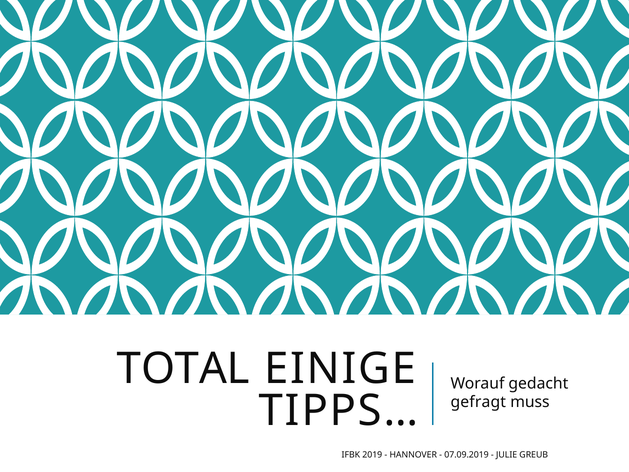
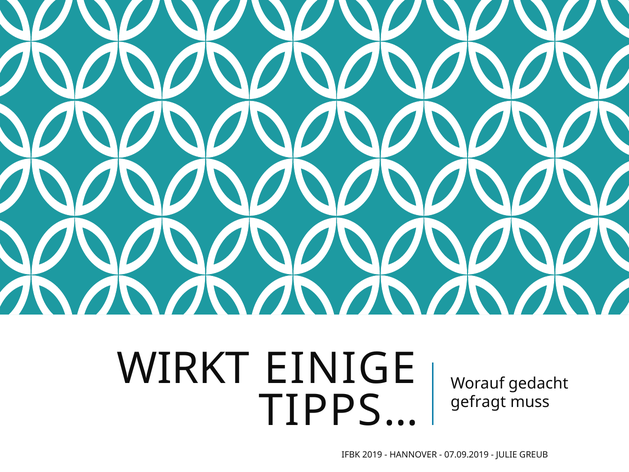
TOTAL: TOTAL -> WIRKT (183, 369)
